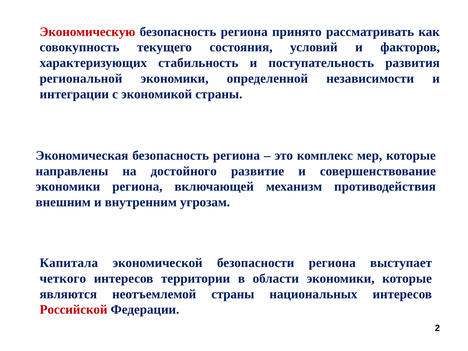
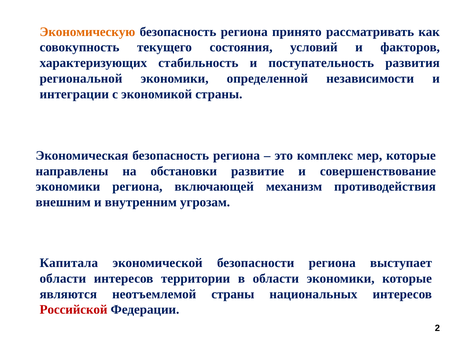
Экономическую colour: red -> orange (87, 32)
достойного: достойного -> обстановки (184, 171)
четкого: четкого -> области (63, 278)
